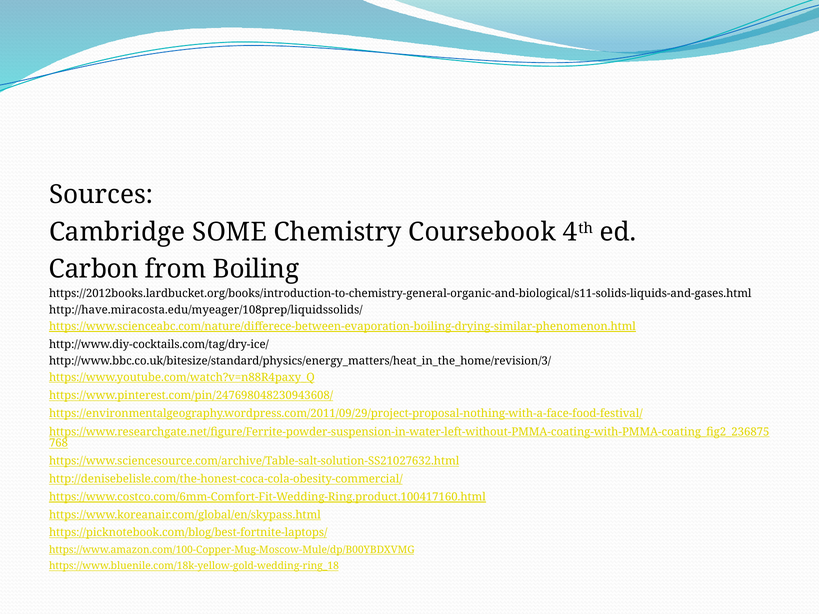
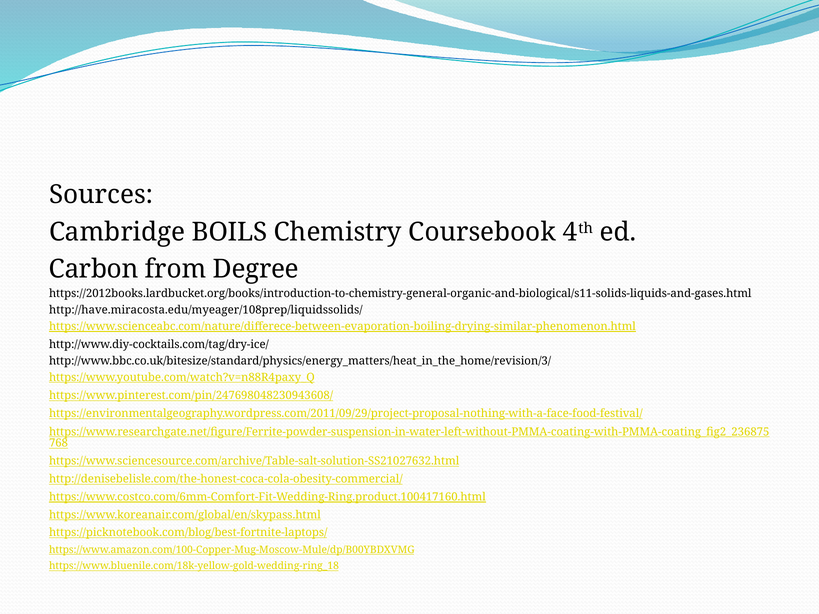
SOME: SOME -> BOILS (230, 232)
Boiling: Boiling -> Degree (256, 269)
